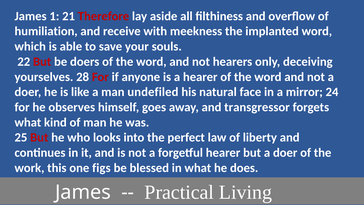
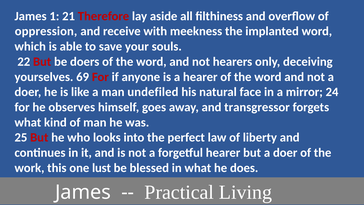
humiliation: humiliation -> oppression (46, 31)
28: 28 -> 69 (83, 77)
figs: figs -> lust (102, 168)
